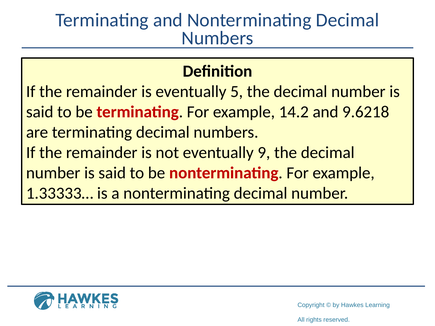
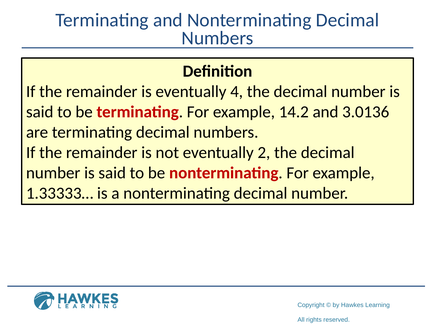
5: 5 -> 4 (237, 92)
9.6218: 9.6218 -> 3.0136 (366, 112)
9: 9 -> 2 (264, 153)
